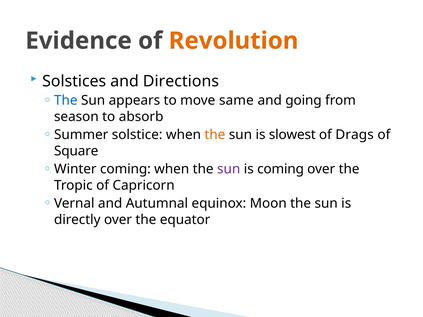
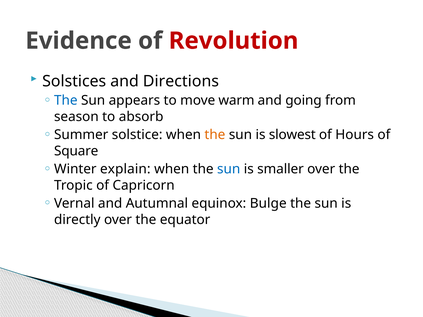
Revolution colour: orange -> red (234, 41)
same: same -> warm (236, 101)
Drags: Drags -> Hours (355, 135)
Winter coming: coming -> explain (125, 169)
sun colour: purple -> blue (229, 169)
is coming: coming -> smaller (281, 169)
Moon: Moon -> Bulge (268, 204)
